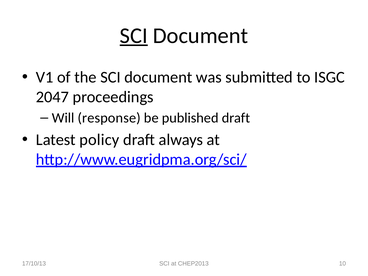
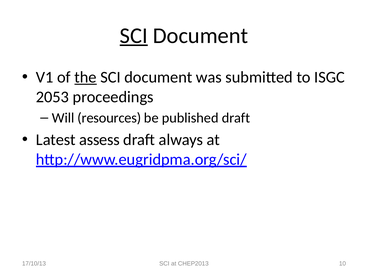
the underline: none -> present (86, 77)
2047: 2047 -> 2053 (52, 97)
response: response -> resources (109, 118)
policy: policy -> assess (99, 140)
